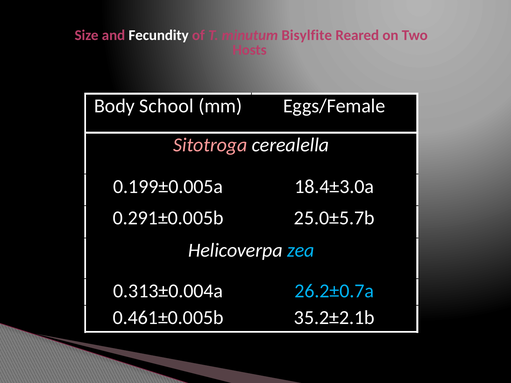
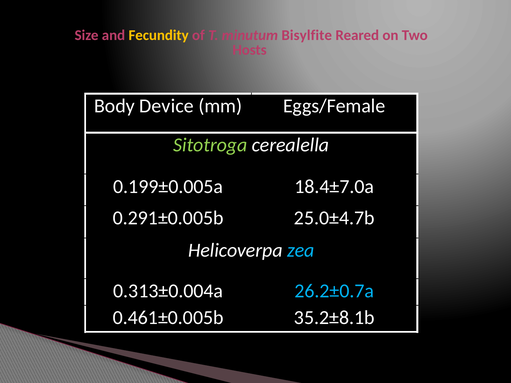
Fecundity colour: white -> yellow (159, 35)
School: School -> Device (167, 106)
Sitotroga colour: pink -> light green (210, 145)
18.4±3.0a: 18.4±3.0a -> 18.4±7.0a (334, 187)
25.0±5.7b: 25.0±5.7b -> 25.0±4.7b (334, 218)
35.2±2.1b: 35.2±2.1b -> 35.2±8.1b (334, 318)
